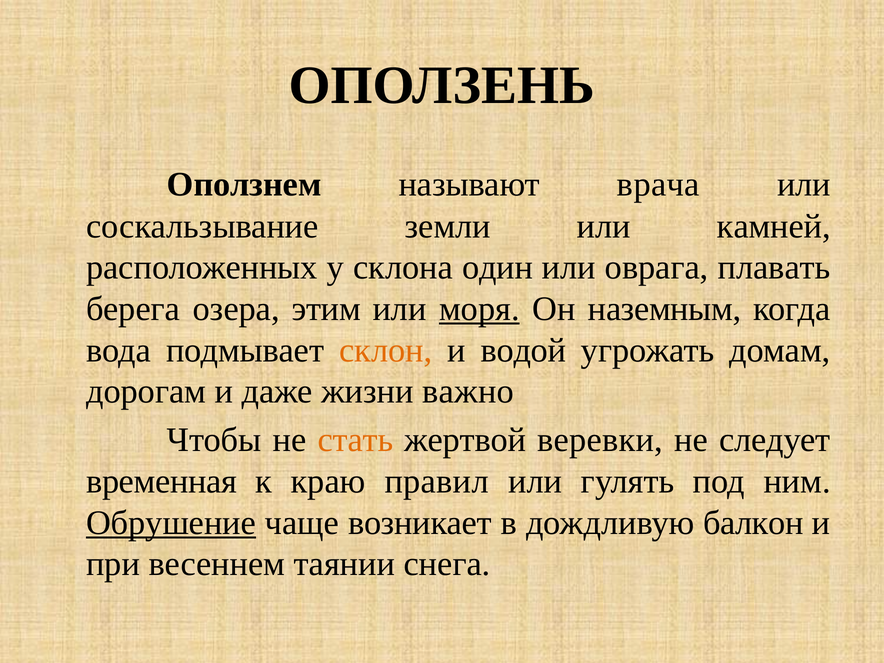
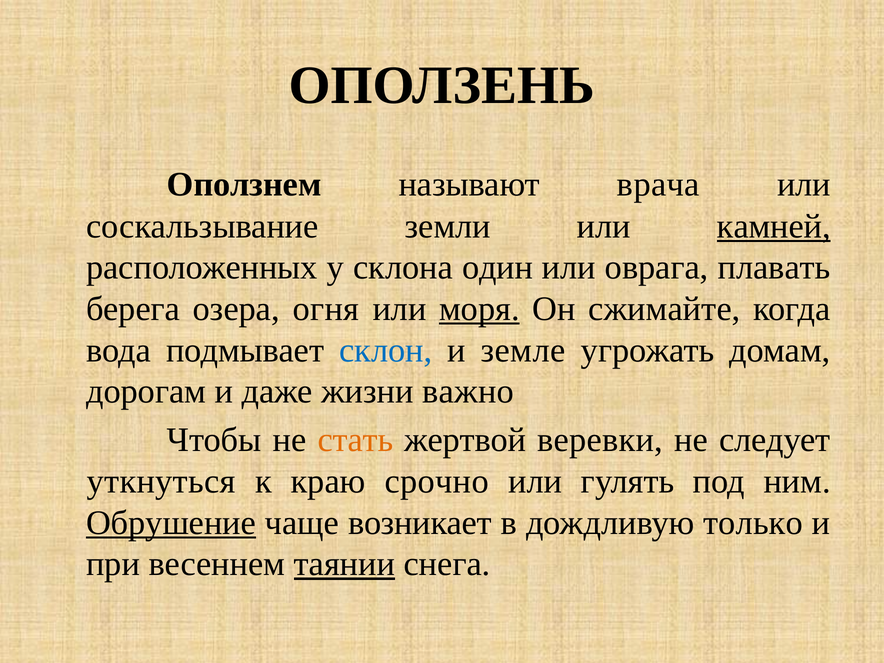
камней underline: none -> present (774, 226)
этим: этим -> огня (326, 309)
наземным: наземным -> сжимайте (664, 309)
склон colour: orange -> blue (386, 350)
водой: водой -> земле (523, 350)
временная: временная -> уткнуться (161, 481)
правил: правил -> срочно (437, 481)
балкон: балкон -> только (753, 523)
таянии underline: none -> present (344, 564)
